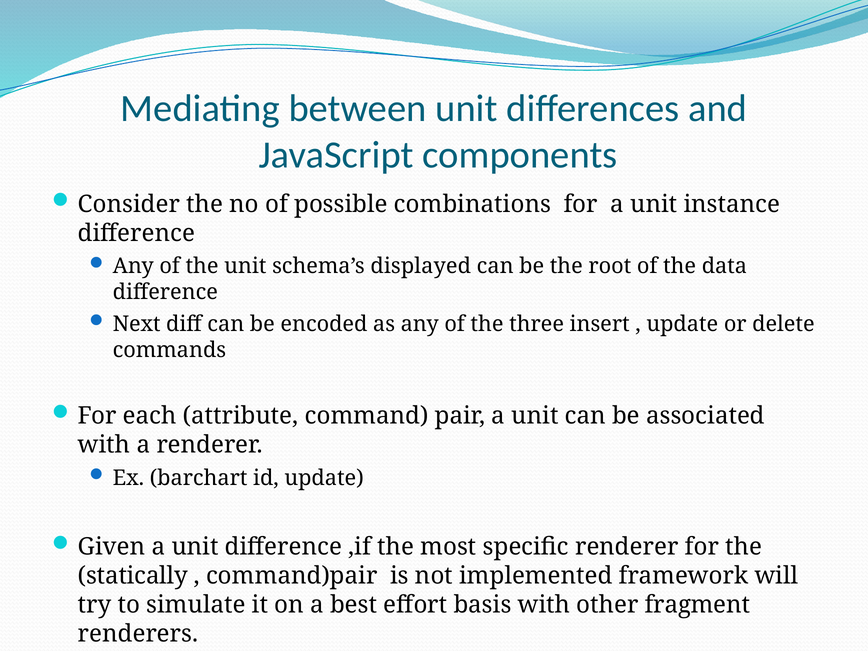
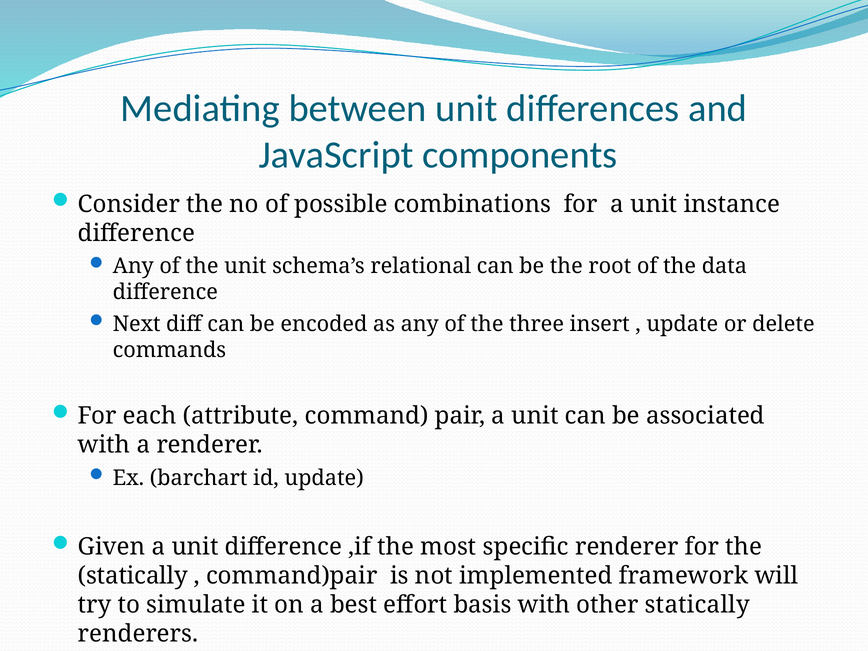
displayed: displayed -> relational (421, 266)
other fragment: fragment -> statically (697, 605)
